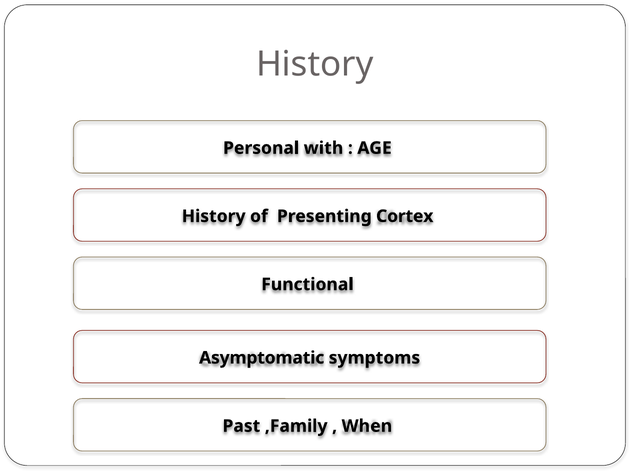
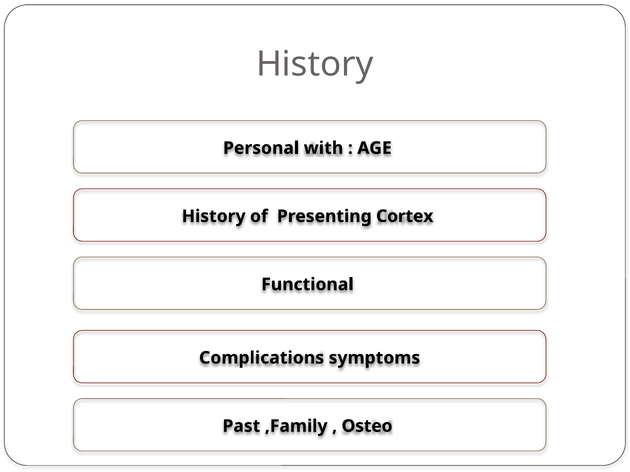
Asymptomatic: Asymptomatic -> Complications (262, 358)
When: When -> Osteo (367, 426)
